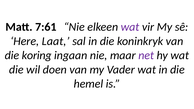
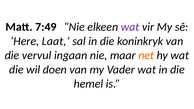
7:61: 7:61 -> 7:49 (46, 27)
koring: koring -> vervul (37, 55)
net colour: purple -> orange (146, 55)
